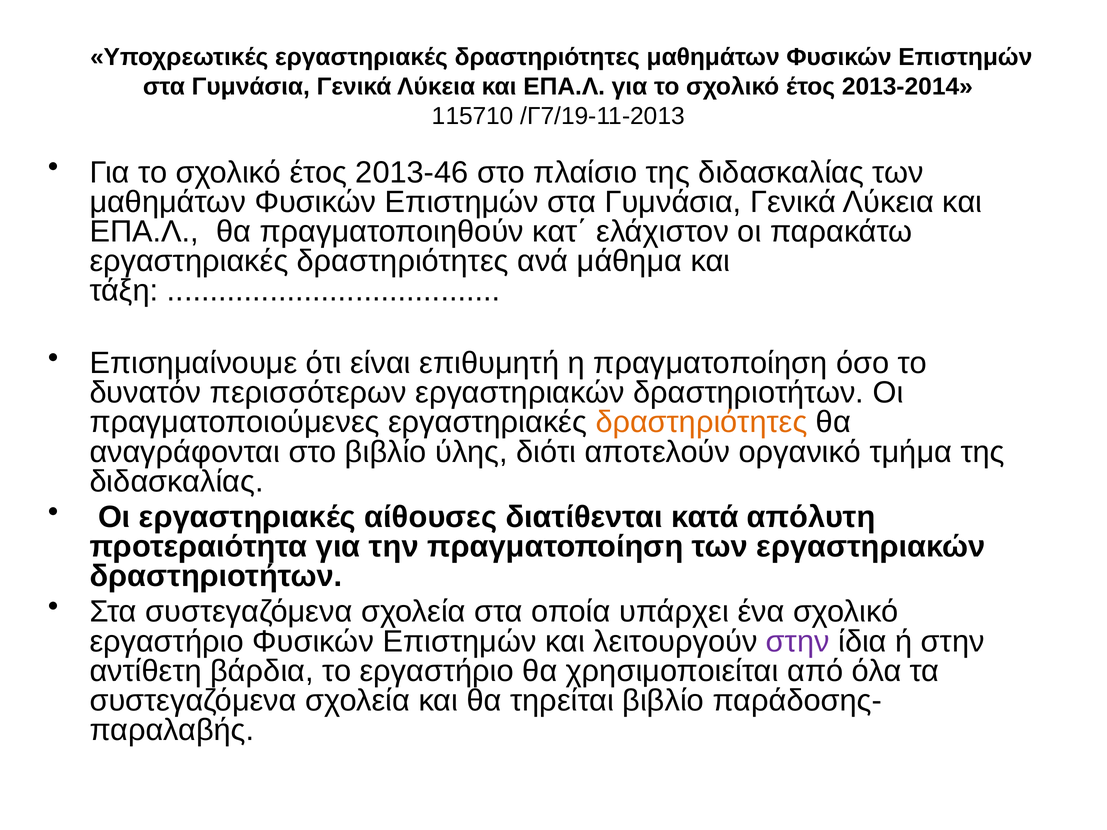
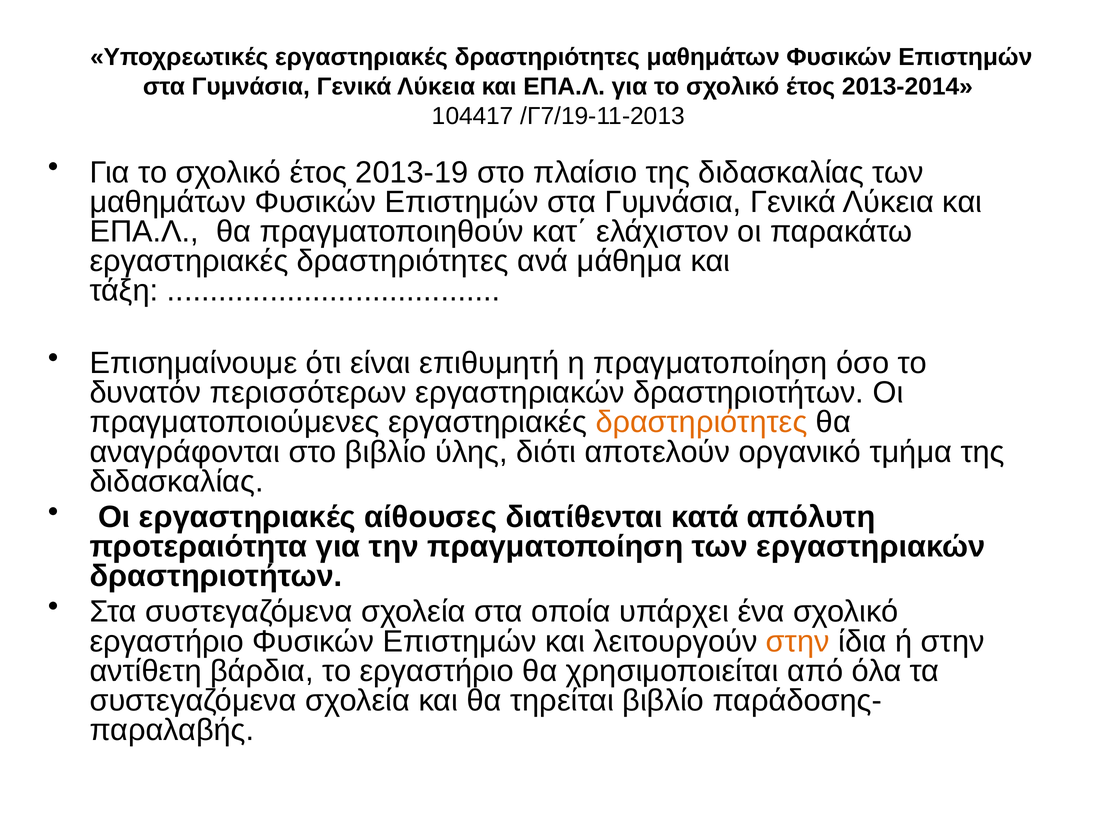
115710: 115710 -> 104417 (473, 116)
2013-46: 2013-46 -> 2013-19 (412, 173)
στην colour: purple -> orange (798, 642)
